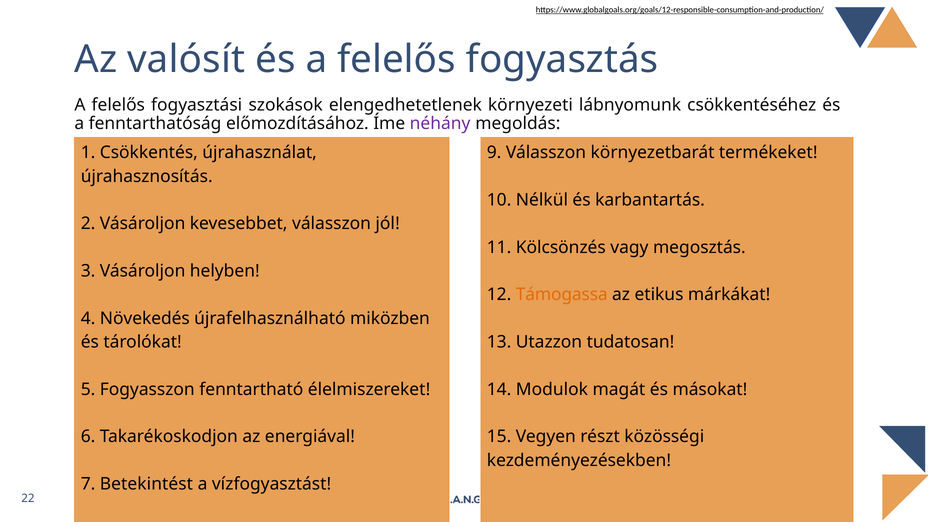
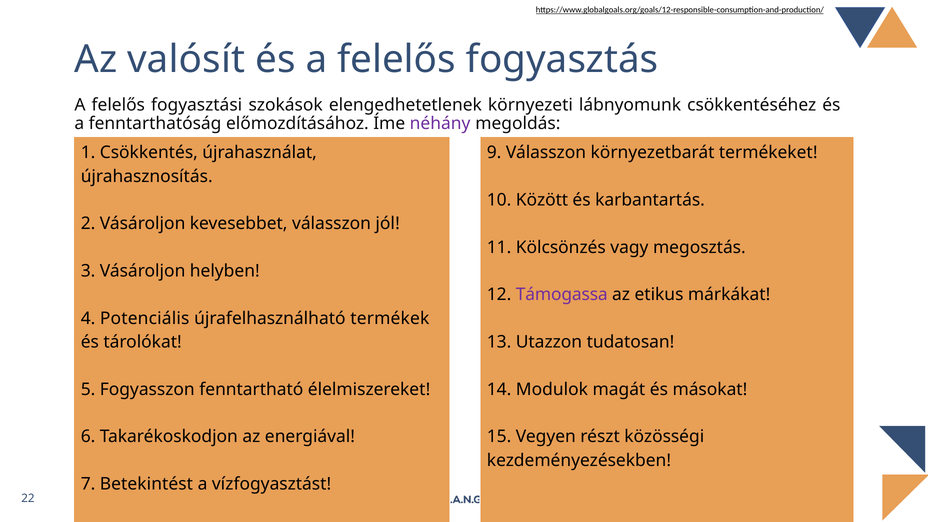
Nélkül: Nélkül -> Között (542, 200)
Támogassa colour: orange -> purple (562, 295)
Növekedés: Növekedés -> Potenciális (145, 318)
miközben: miközben -> termékek (390, 318)
